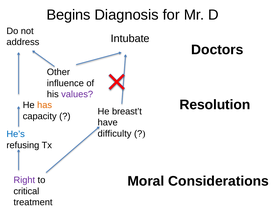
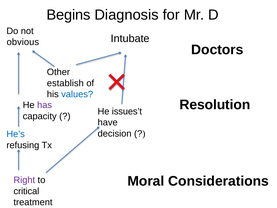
address: address -> obvious (23, 42)
influence: influence -> establish (65, 83)
values colour: purple -> blue (77, 94)
has colour: orange -> purple (45, 105)
breast’t: breast’t -> issues’t (127, 111)
difficulty: difficulty -> decision (115, 133)
